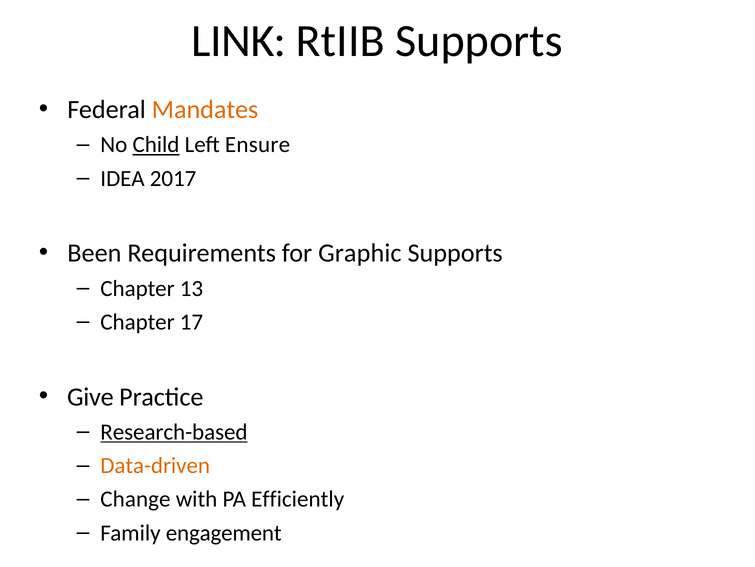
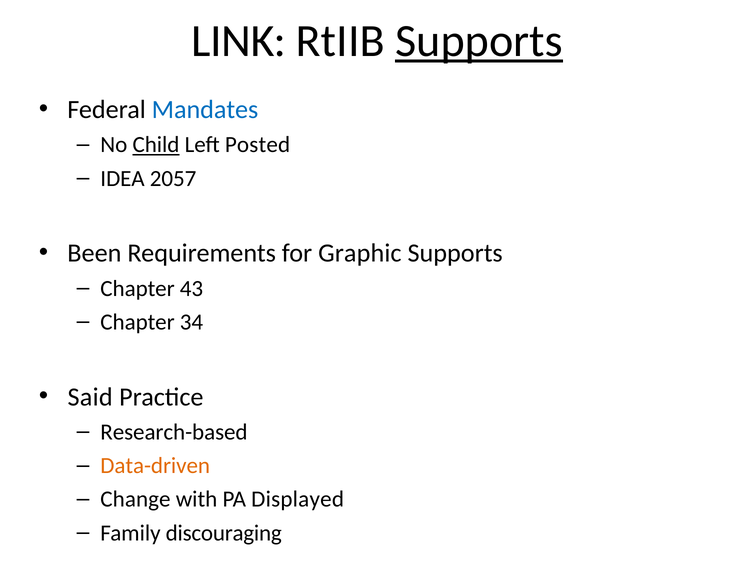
Supports underline: none -> present (479, 41)
Mandates colour: orange -> blue (205, 109)
Ensure: Ensure -> Posted (258, 145)
2017: 2017 -> 2057 (173, 178)
13: 13 -> 43 (191, 288)
17: 17 -> 34 (191, 322)
Give: Give -> Said (90, 396)
Research-based underline: present -> none (174, 432)
Efficiently: Efficiently -> Displayed (298, 499)
engagement: engagement -> discouraging (224, 532)
